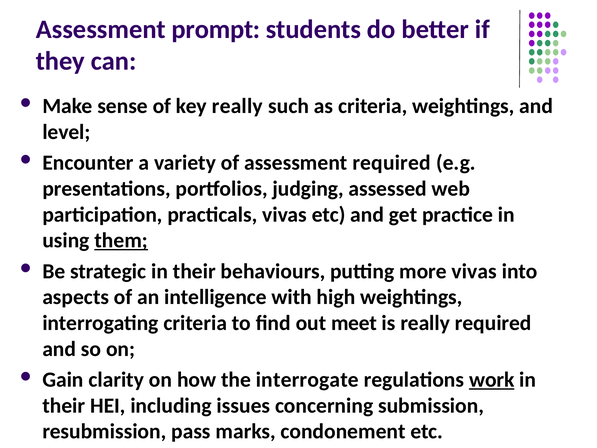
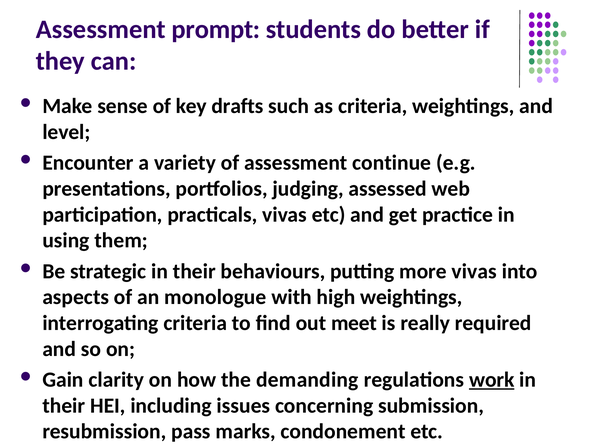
key really: really -> drafts (238, 106)
assessment required: required -> continue (392, 163)
them underline: present -> none (121, 240)
intelligence: intelligence -> monologue (215, 297)
interrogate: interrogate -> demanding (307, 380)
